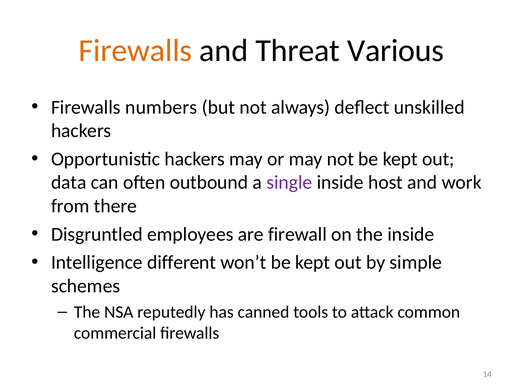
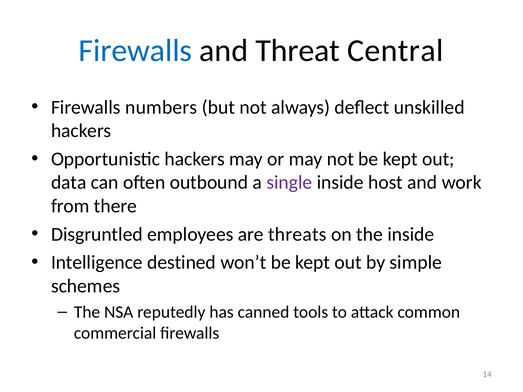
Firewalls colour: orange -> blue (135, 51)
Various: Various -> Central (395, 51)
firewall: firewall -> threats (297, 234)
different: different -> destined (182, 263)
